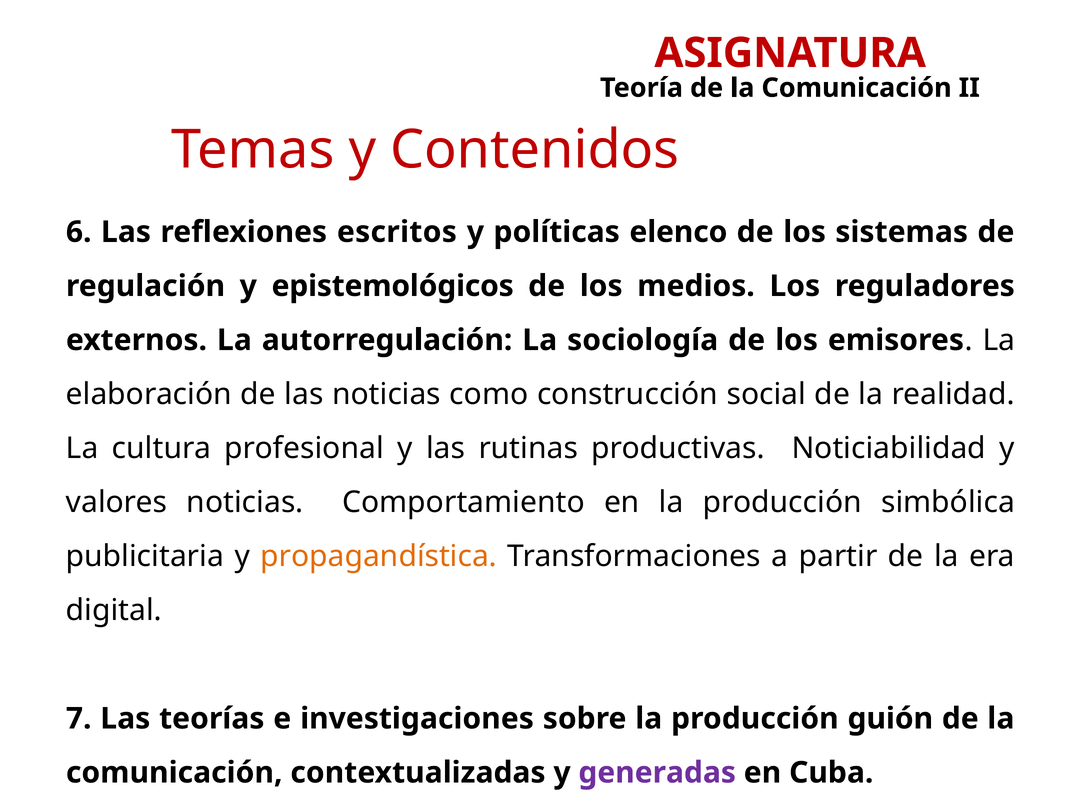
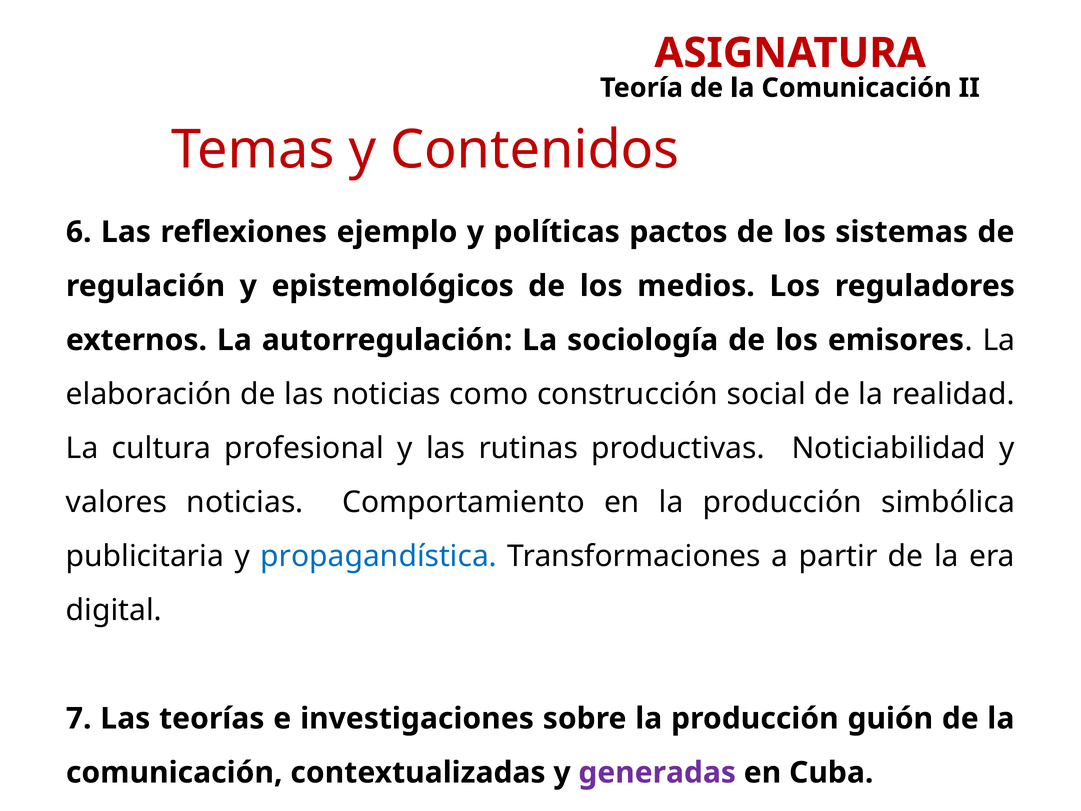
escritos: escritos -> ejemplo (397, 232)
elenco: elenco -> pactos (678, 232)
propagandística colour: orange -> blue (379, 556)
